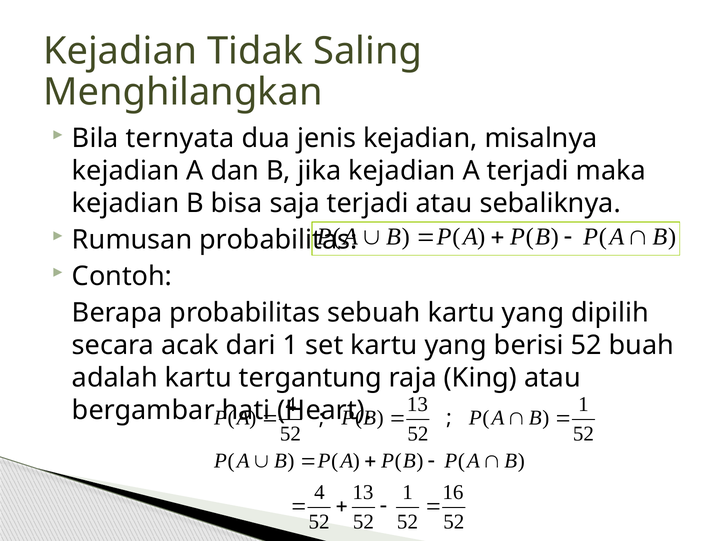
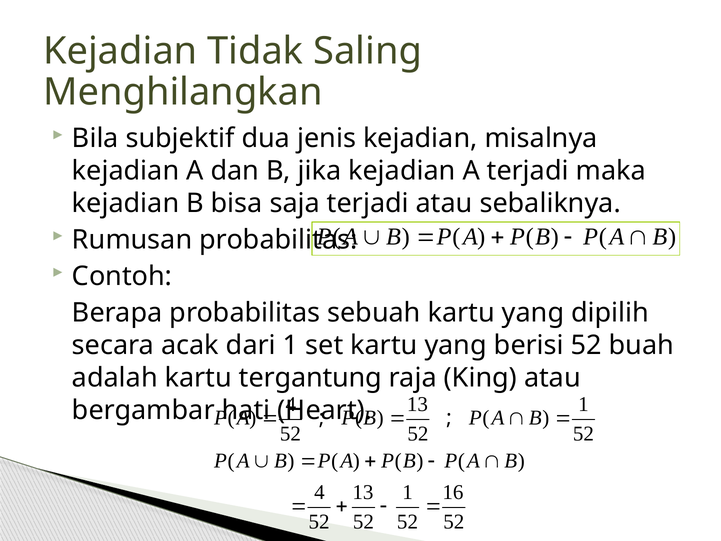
ternyata: ternyata -> subjektif (180, 138)
